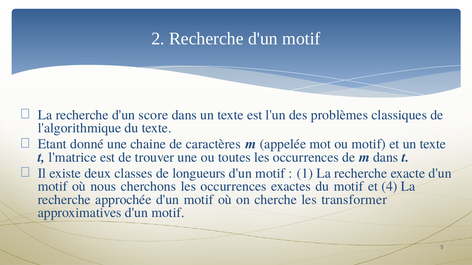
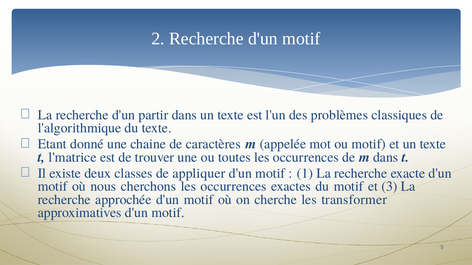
score: score -> partir (153, 115)
longueurs: longueurs -> appliquer (199, 173)
4: 4 -> 3 (389, 187)
